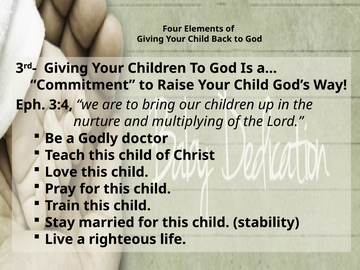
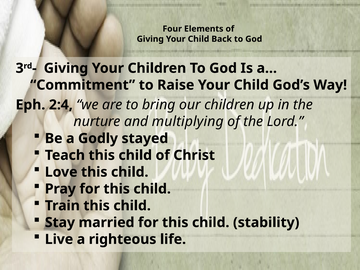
3:4: 3:4 -> 2:4 (61, 105)
doctor: doctor -> stayed (145, 138)
